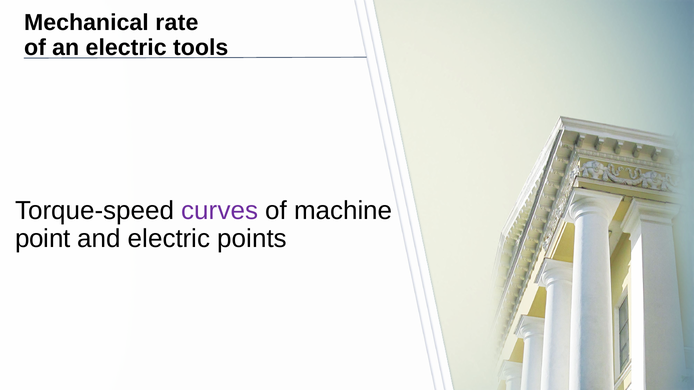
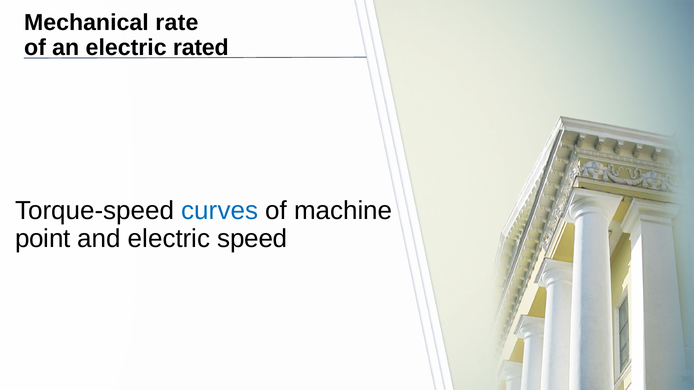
tools: tools -> rated (201, 48)
curves colour: purple -> blue (220, 211)
points: points -> speed (252, 239)
